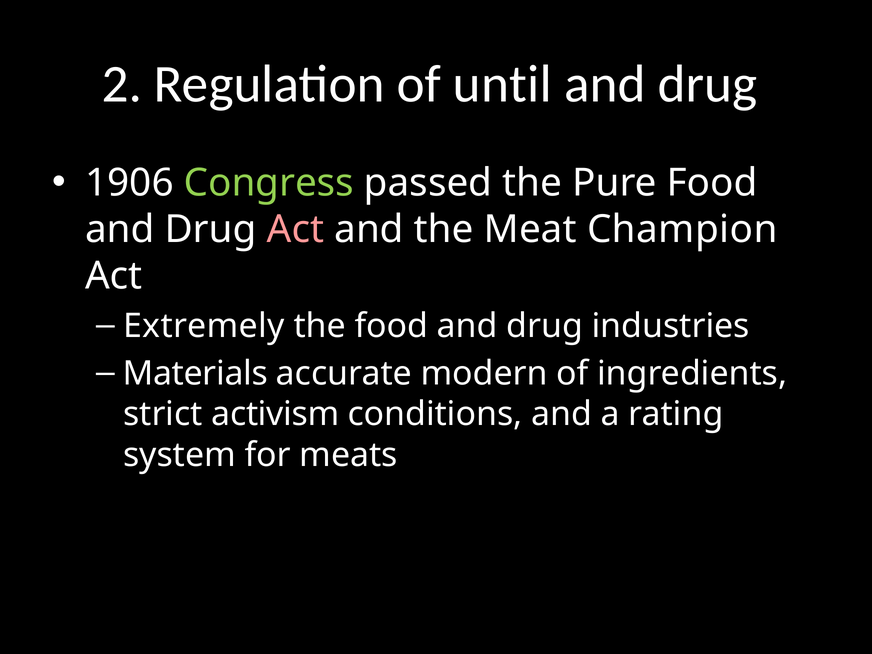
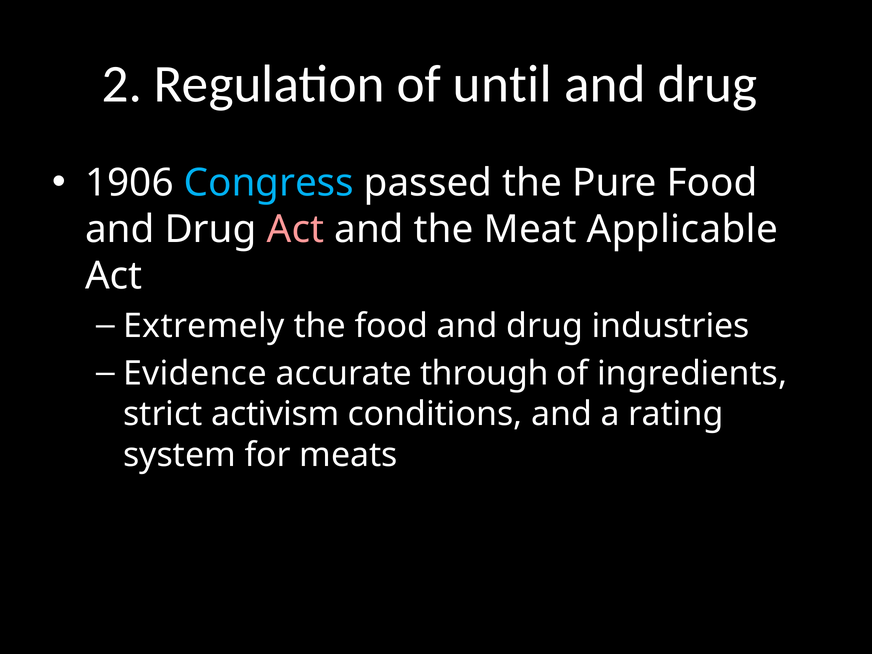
Congress colour: light green -> light blue (269, 183)
Champion: Champion -> Applicable (682, 229)
Materials: Materials -> Evidence (195, 374)
modern: modern -> through (484, 374)
